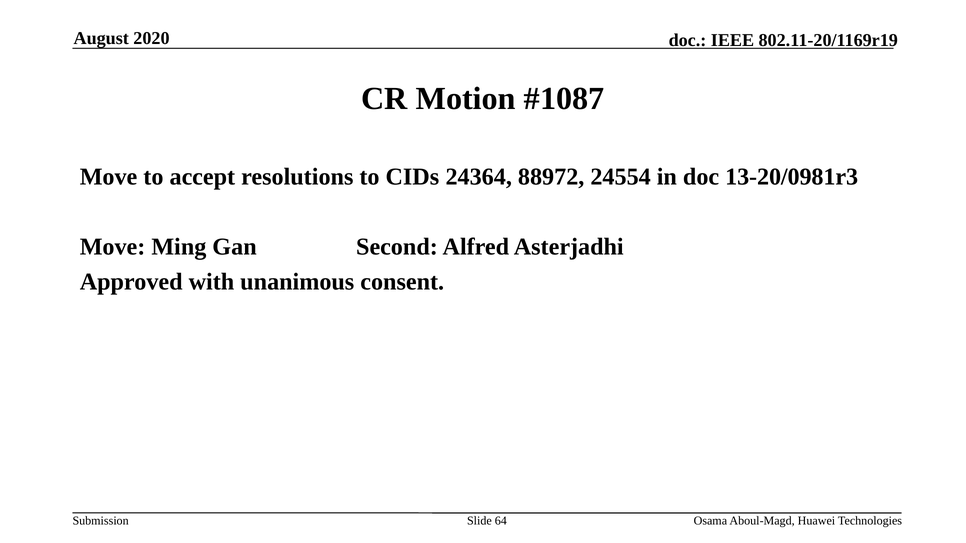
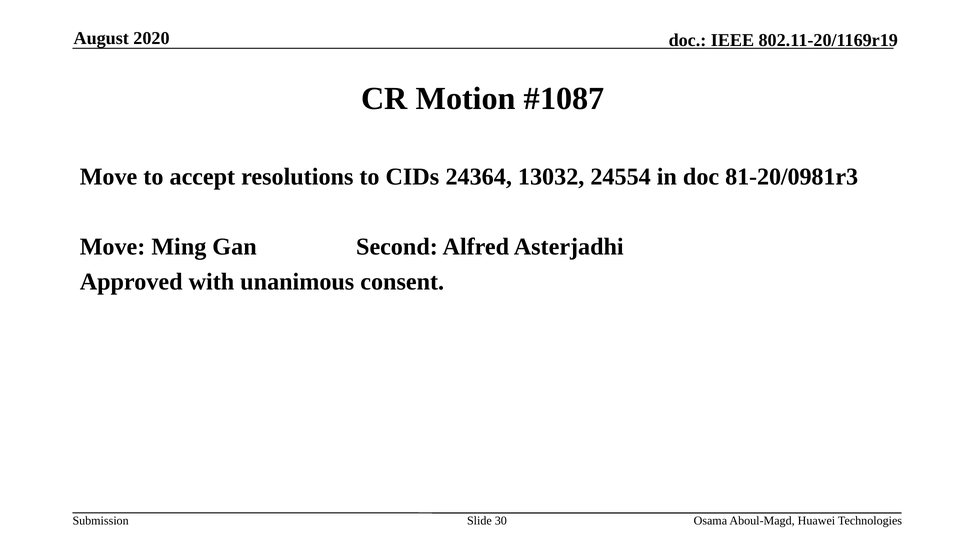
88972: 88972 -> 13032 (551, 177)
13-20/0981r3: 13-20/0981r3 -> 81-20/0981r3 (792, 177)
64: 64 -> 30 (501, 521)
